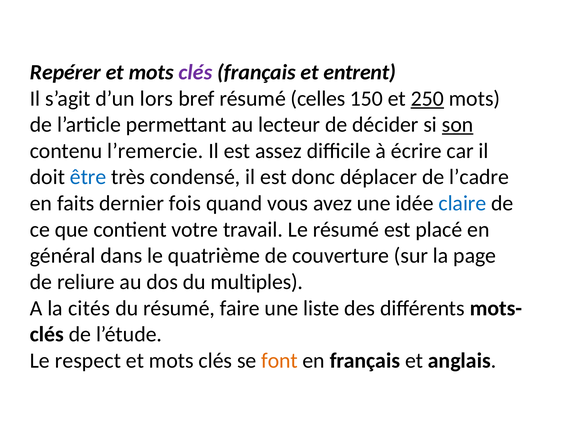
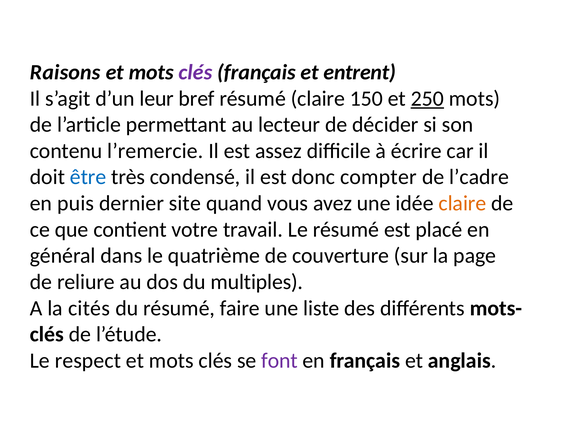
Repérer: Repérer -> Raisons (65, 72)
lors: lors -> leur (157, 98)
résumé celles: celles -> claire (318, 98)
son underline: present -> none (458, 125)
déplacer: déplacer -> compter (378, 177)
faits: faits -> puis (76, 203)
fois: fois -> site (185, 203)
claire colour: blue -> orange (462, 203)
font colour: orange -> purple (279, 360)
